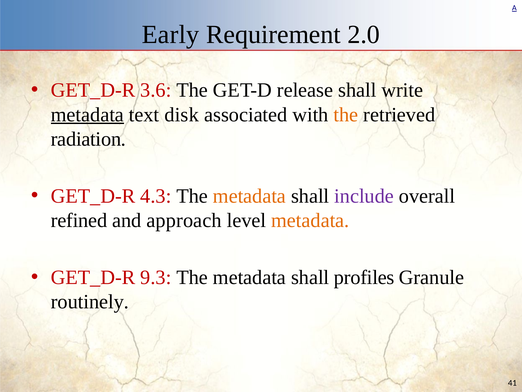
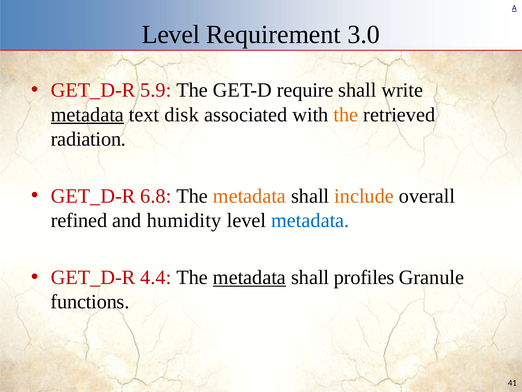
Early: Early -> Level (171, 34)
2.0: 2.0 -> 3.0 (364, 34)
3.6: 3.6 -> 5.9 (156, 90)
release: release -> require (305, 90)
4.3: 4.3 -> 6.8 (156, 196)
include colour: purple -> orange (364, 196)
approach: approach -> humidity (184, 220)
metadata colour: orange -> blue (310, 220)
9.3: 9.3 -> 4.4 (156, 277)
metadata underline: none -> present (249, 277)
routinely: routinely -> functions (90, 301)
